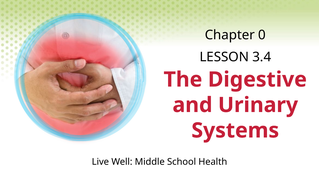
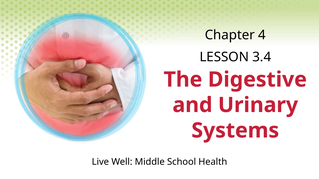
0: 0 -> 4 (262, 35)
